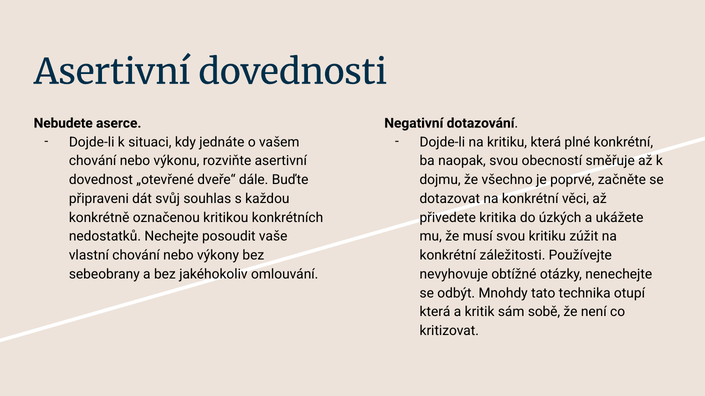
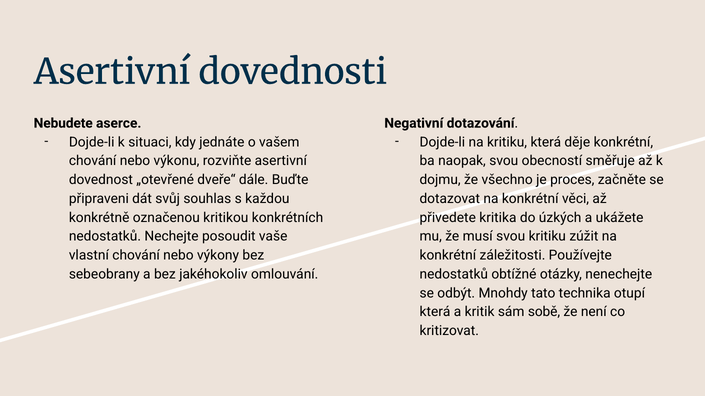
plné: plné -> děje (577, 142)
poprvé: poprvé -> proces (572, 180)
nevyhovuje: nevyhovuje -> nedostatků (454, 275)
